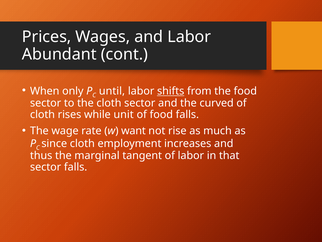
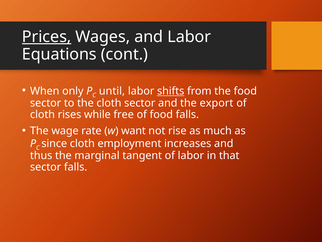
Prices underline: none -> present (47, 37)
Abundant: Abundant -> Equations (59, 54)
curved: curved -> export (217, 103)
unit: unit -> free (124, 114)
